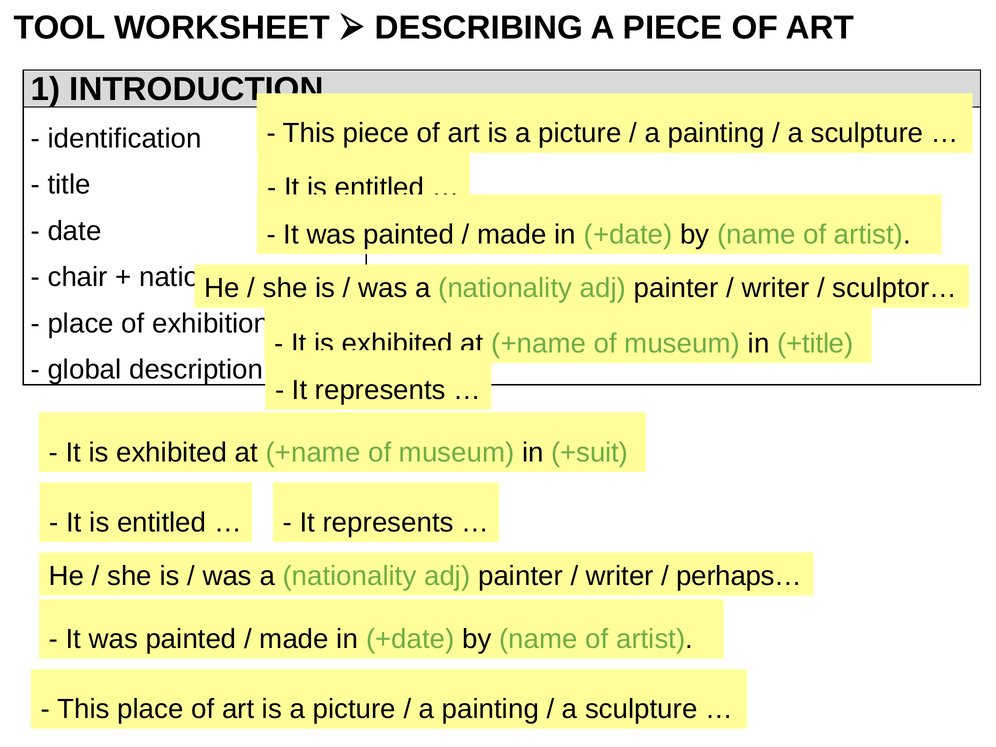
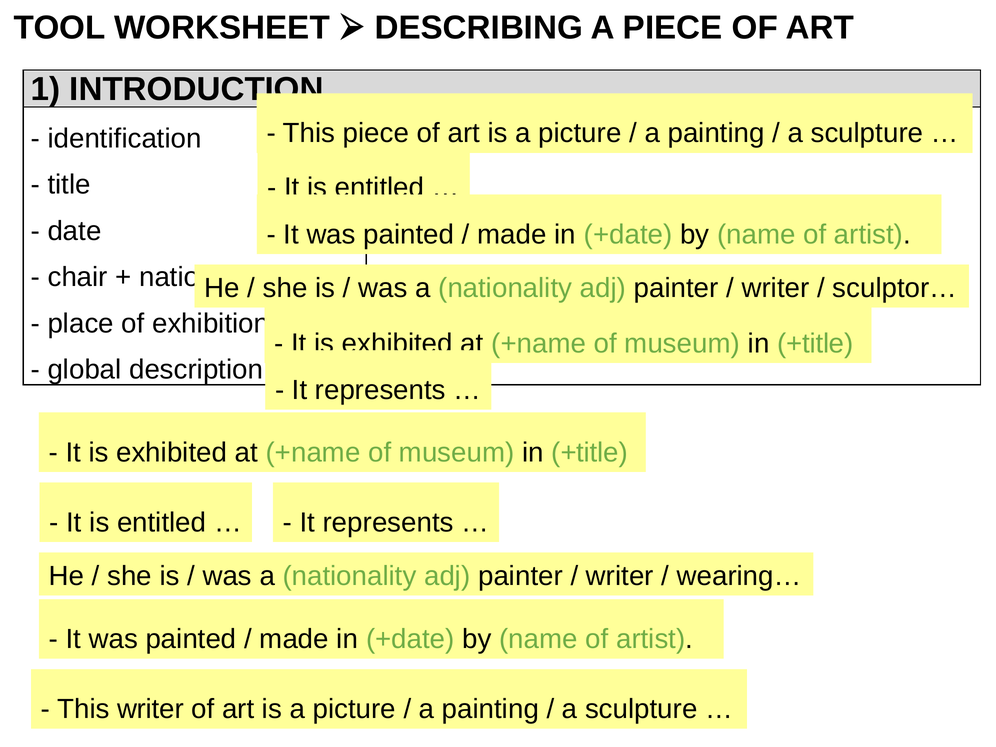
+suit: +suit -> +title (590, 452)
perhaps…: perhaps… -> wearing… (739, 576)
This place: place -> writer (150, 709)
